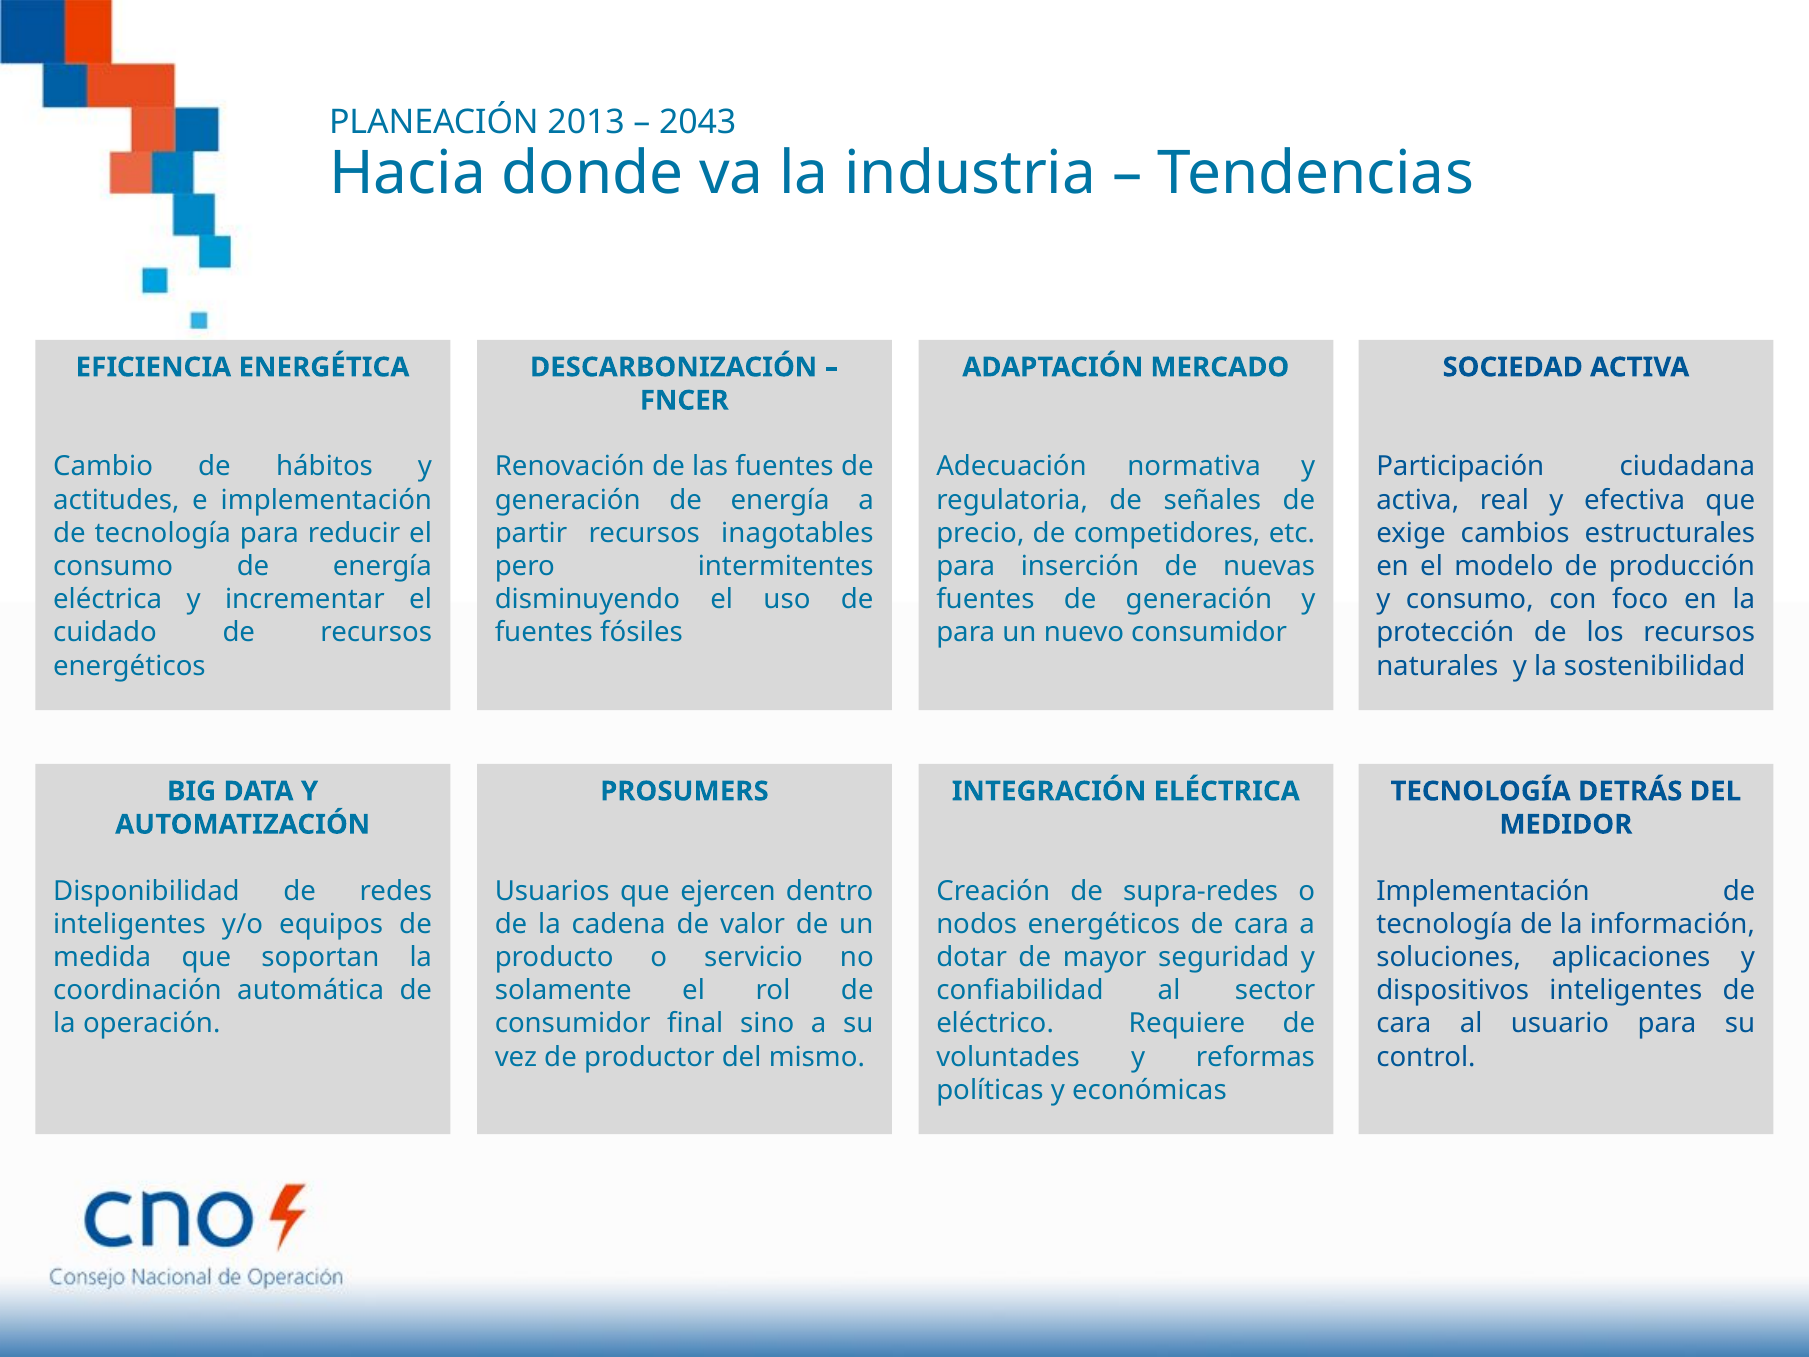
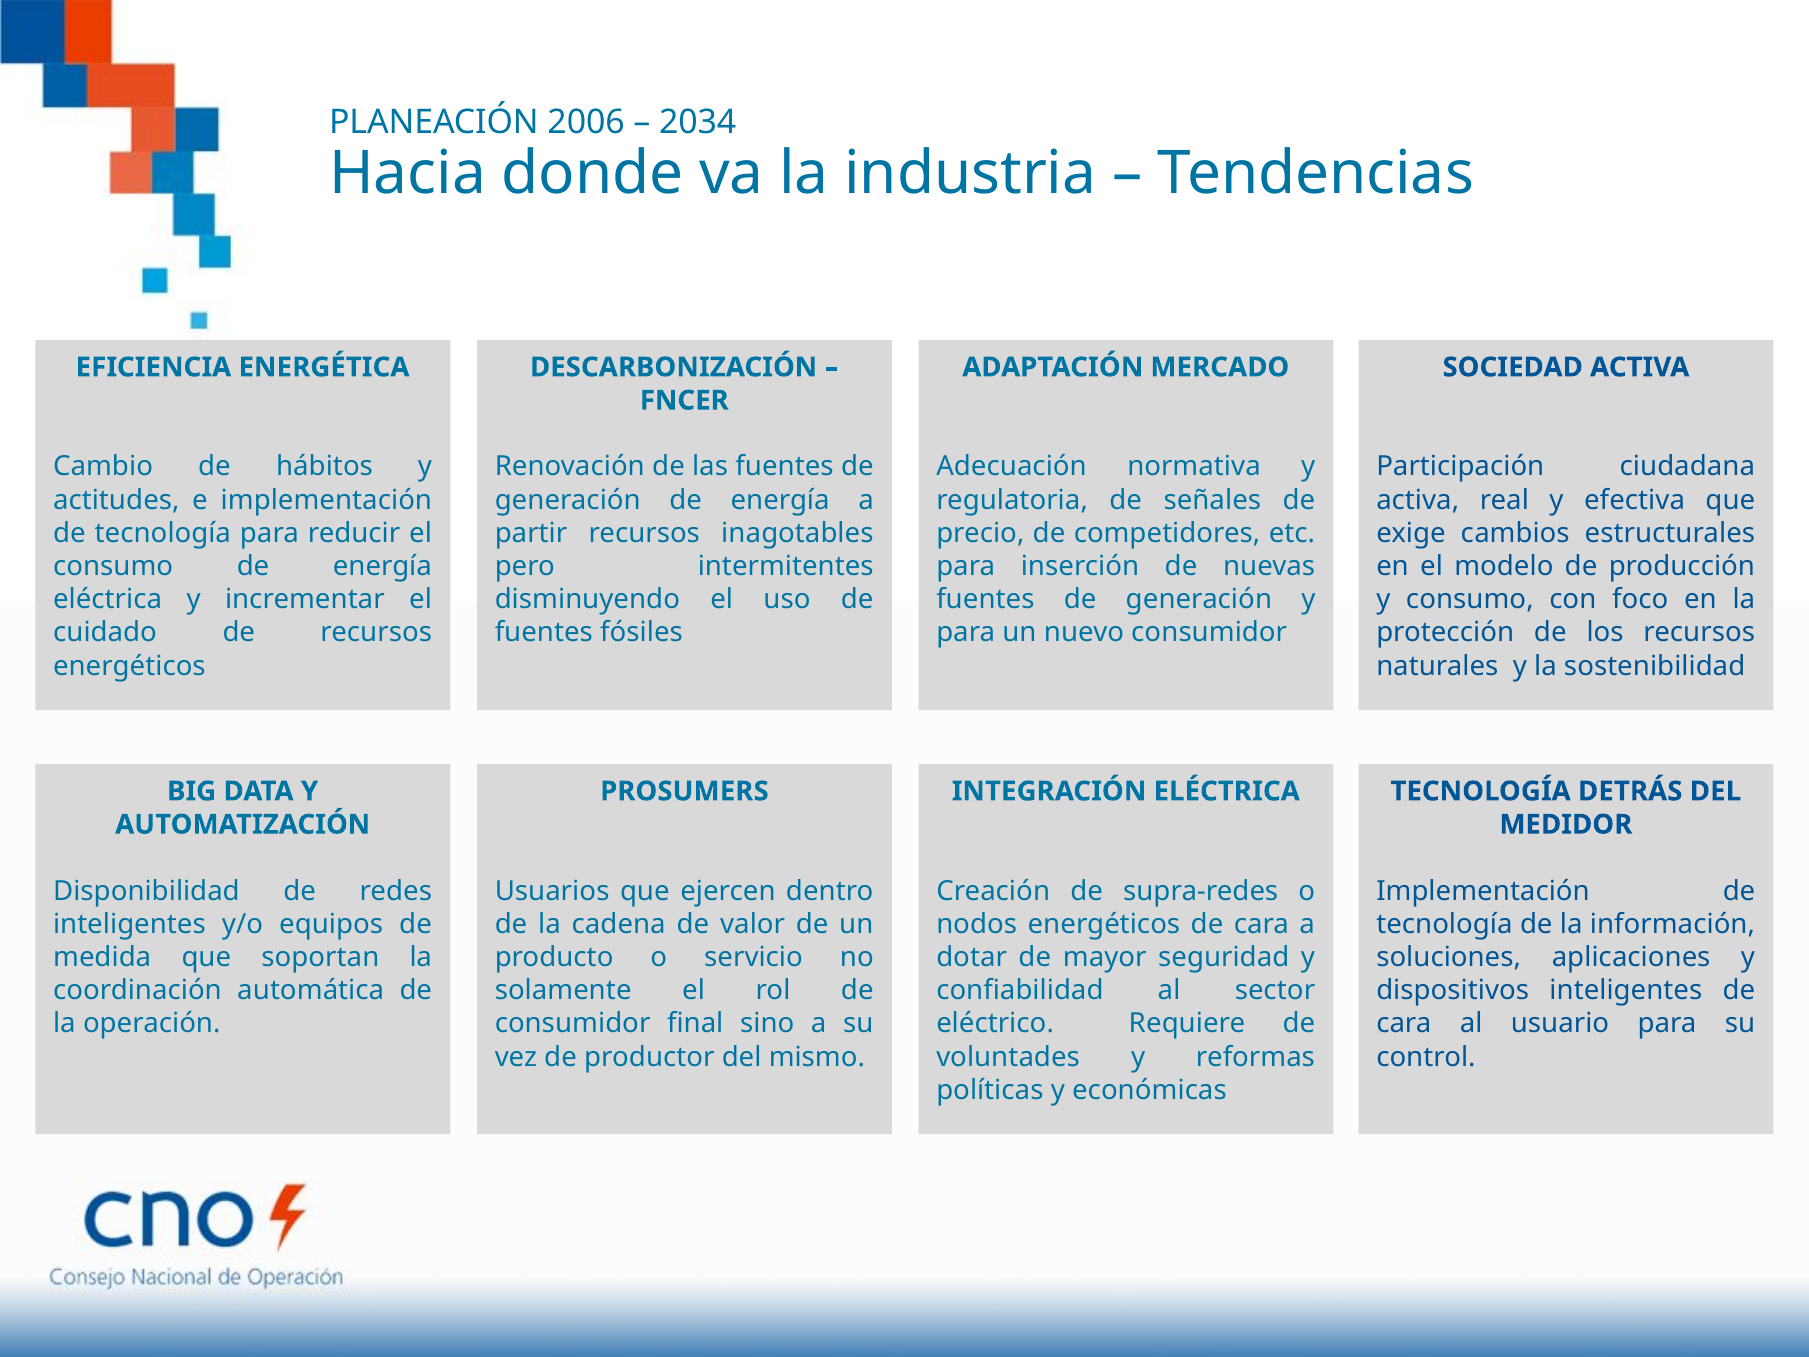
2013: 2013 -> 2006 (586, 123)
2043: 2043 -> 2034 (698, 123)
